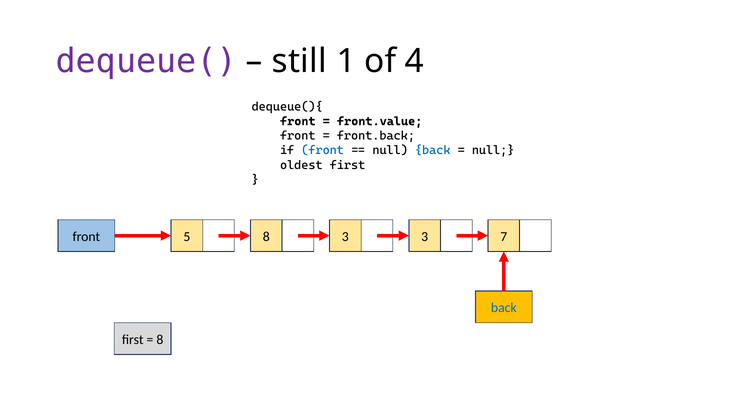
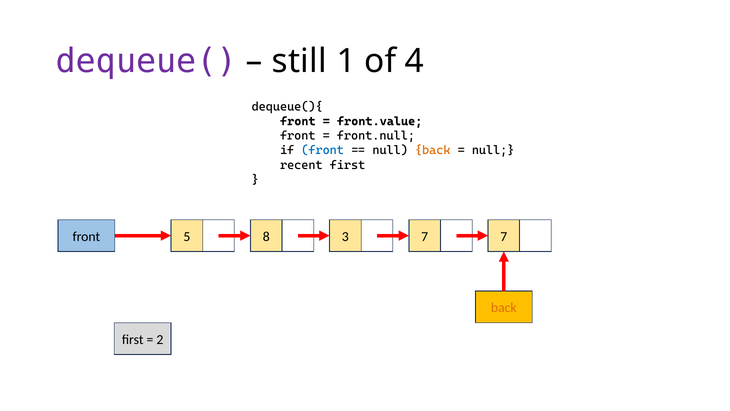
front.back: front.back -> front.null (376, 136)
back colour: blue -> orange (433, 150)
oldest: oldest -> recent (301, 165)
3 3: 3 -> 7 (425, 236)
back colour: blue -> orange (504, 308)
8: 8 -> 2 (160, 339)
